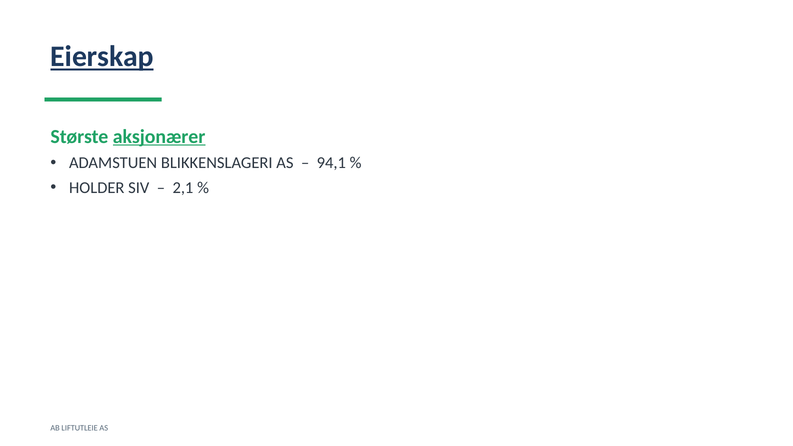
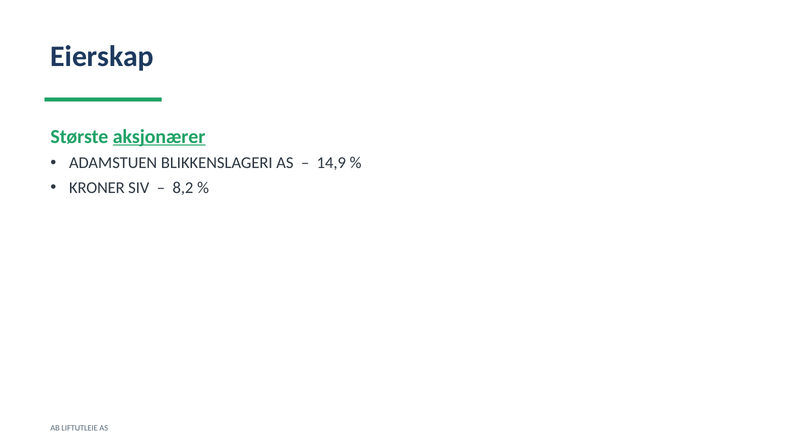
Eierskap underline: present -> none (102, 57)
94,1: 94,1 -> 14,9 (331, 163)
HOLDER: HOLDER -> KRONER (97, 188)
2,1: 2,1 -> 8,2 (183, 188)
